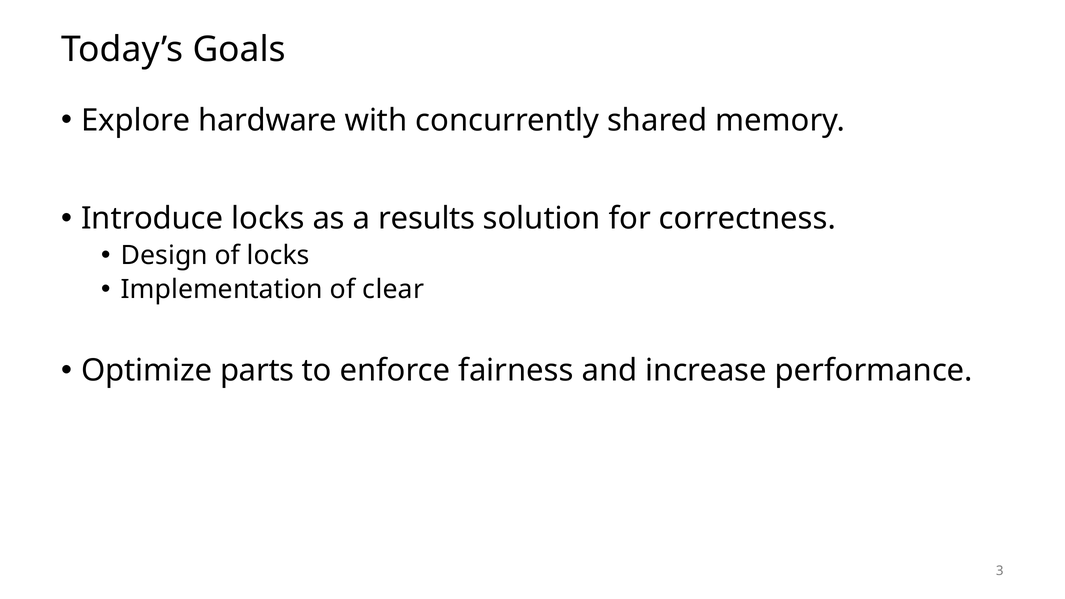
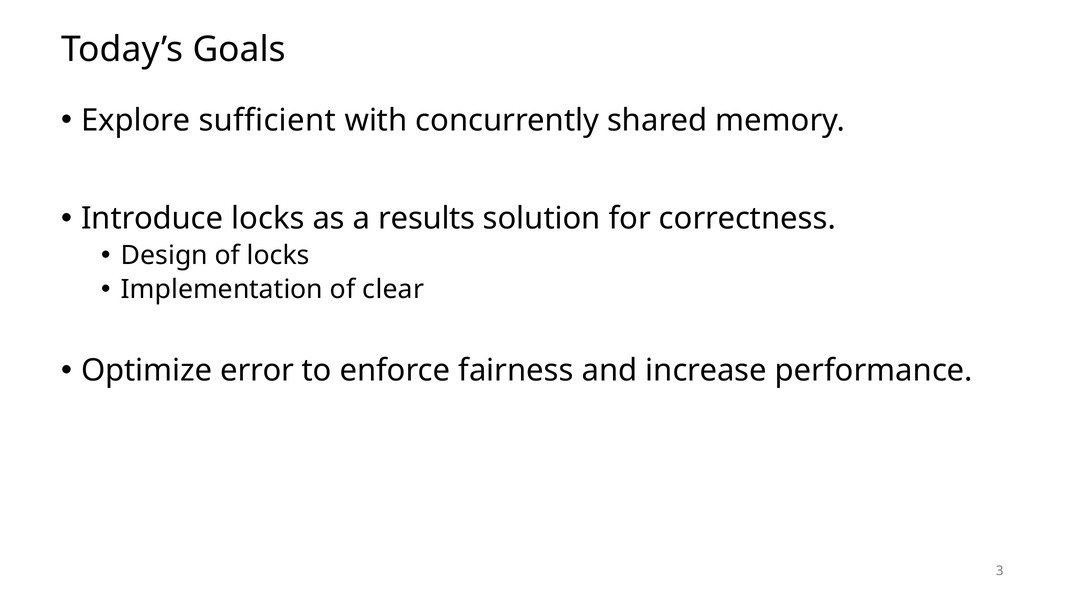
hardware: hardware -> sufficient (267, 120)
parts: parts -> error (257, 371)
